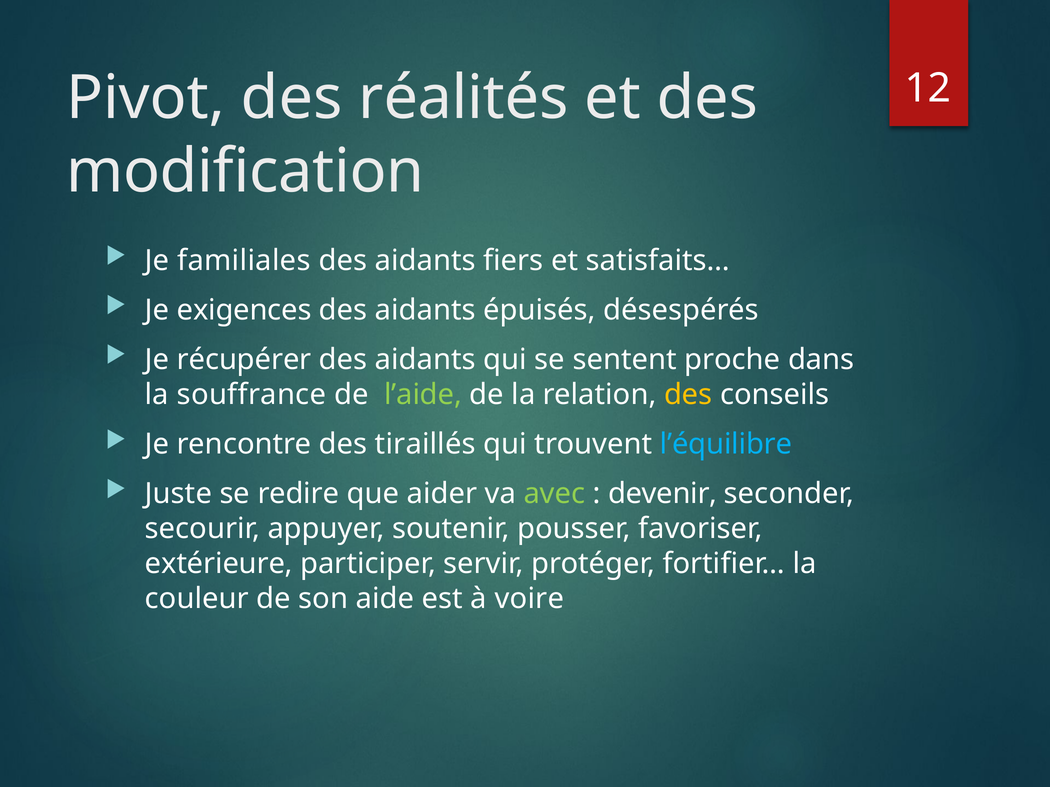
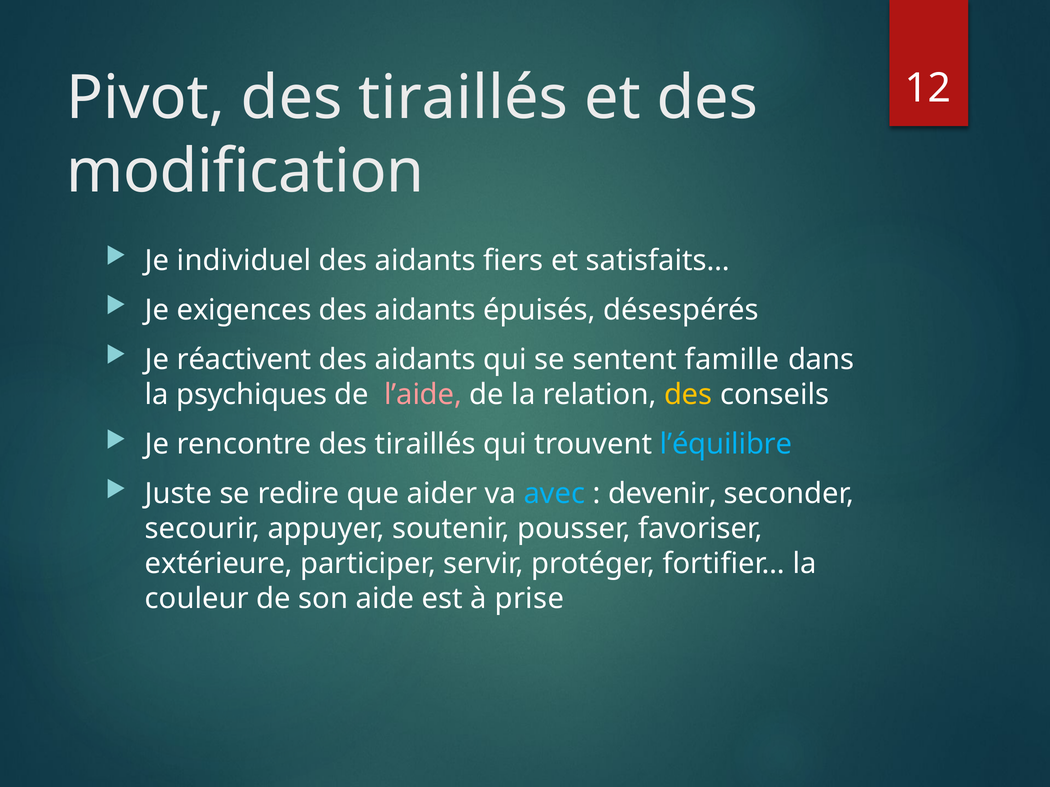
réalités: réalités -> tiraillés (463, 98)
familiales: familiales -> individuel (244, 261)
récupérer: récupérer -> réactivent (244, 360)
proche: proche -> famille (732, 360)
souffrance: souffrance -> psychiques (252, 395)
l’aide colour: light green -> pink (423, 395)
avec colour: light green -> light blue (554, 494)
voire: voire -> prise (529, 599)
